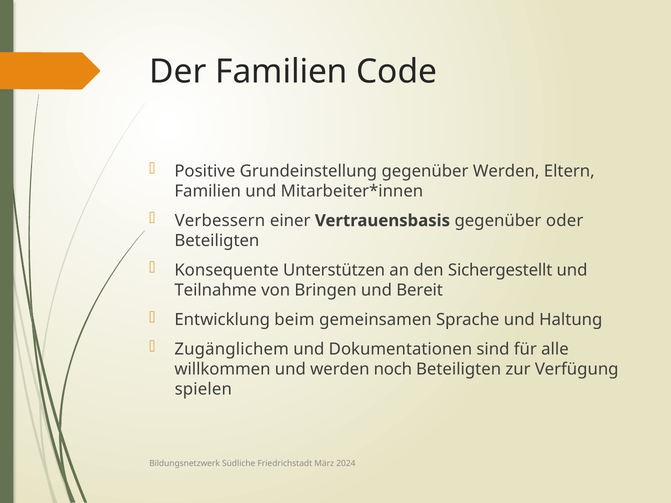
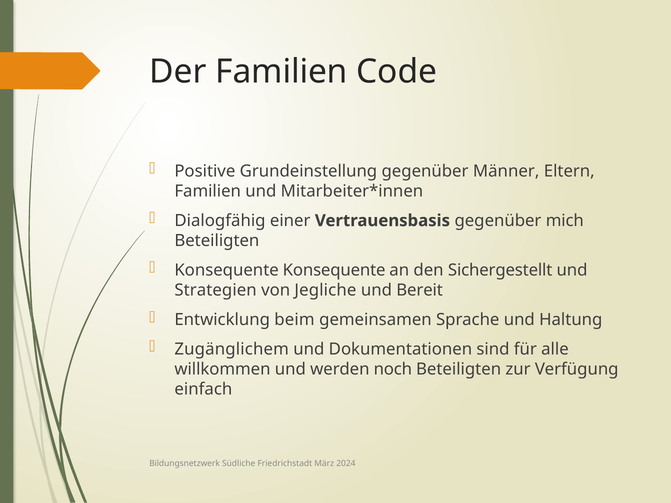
gegenüber Werden: Werden -> Männer (506, 171)
Verbessern: Verbessern -> Dialogfähig (220, 221)
oder: oder -> mich (565, 221)
Konsequente Unterstützen: Unterstützen -> Konsequente (334, 270)
Teilnahme: Teilnahme -> Strategien (216, 290)
Bringen: Bringen -> Jegliche (325, 290)
spielen: spielen -> einfach (203, 390)
